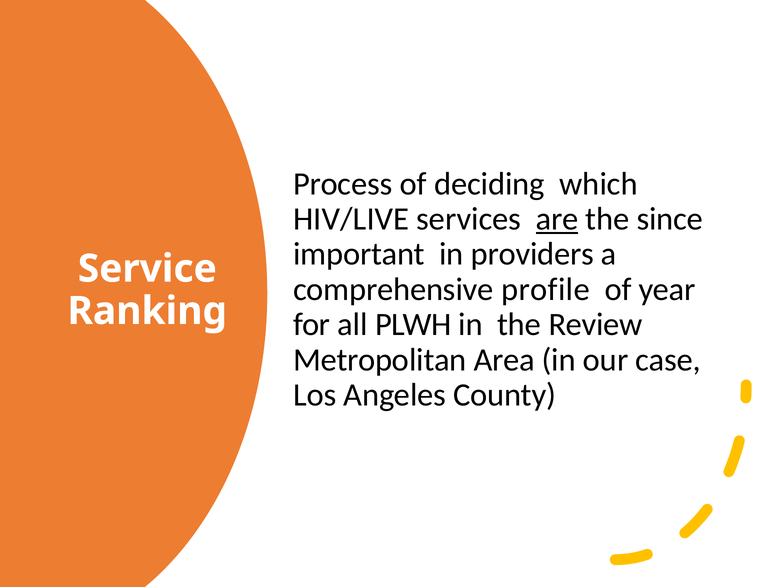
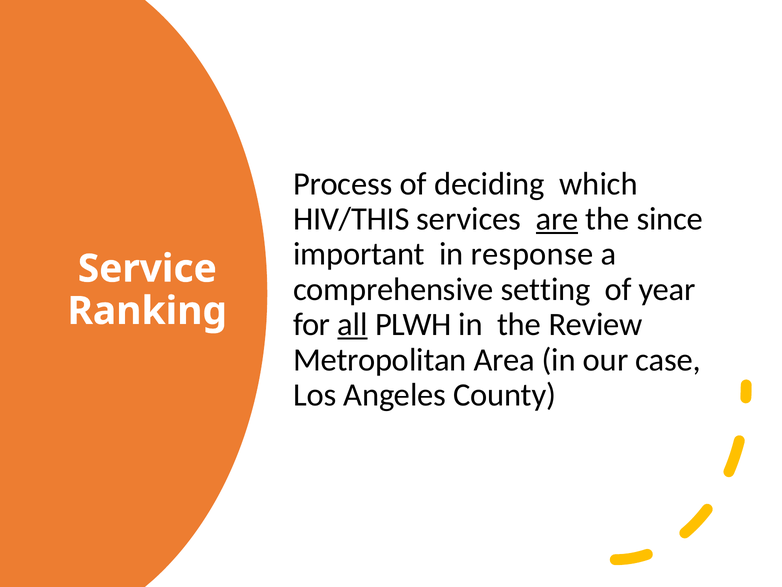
HIV/LIVE: HIV/LIVE -> HIV/THIS (351, 219)
providers: providers -> response (532, 254)
profile: profile -> setting (546, 289)
all underline: none -> present (353, 324)
